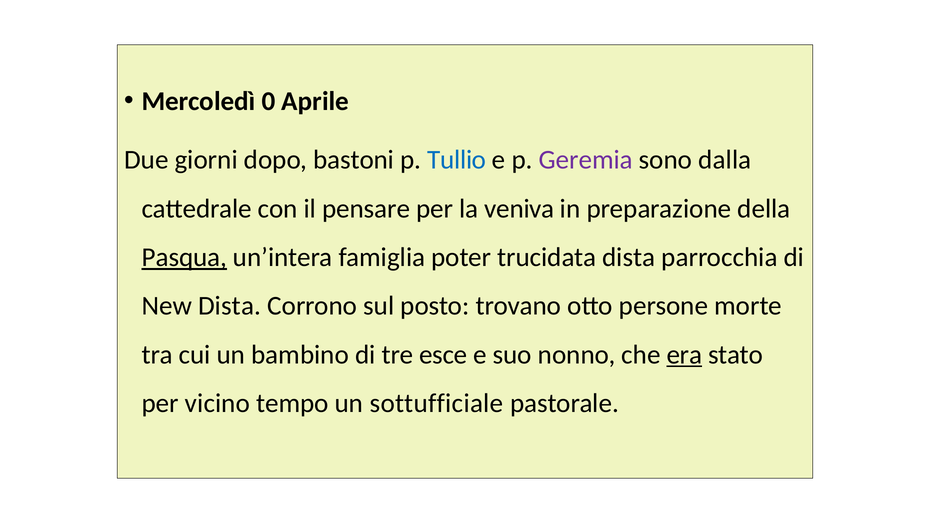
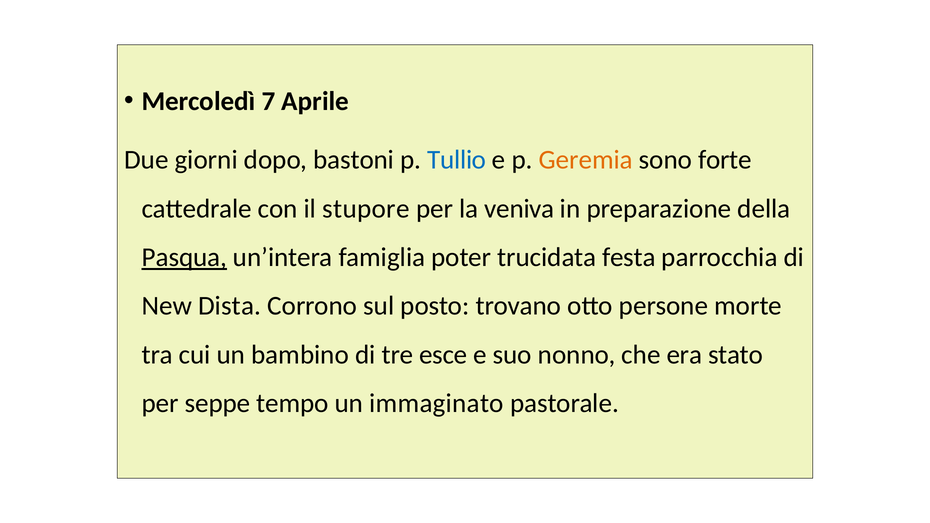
0: 0 -> 7 (268, 102)
Geremia colour: purple -> orange (586, 160)
dalla: dalla -> forte (725, 160)
pensare: pensare -> stupore (366, 209)
trucidata dista: dista -> festa (629, 257)
era underline: present -> none (684, 355)
vicino: vicino -> seppe (218, 404)
sottufficiale: sottufficiale -> immaginato (437, 404)
